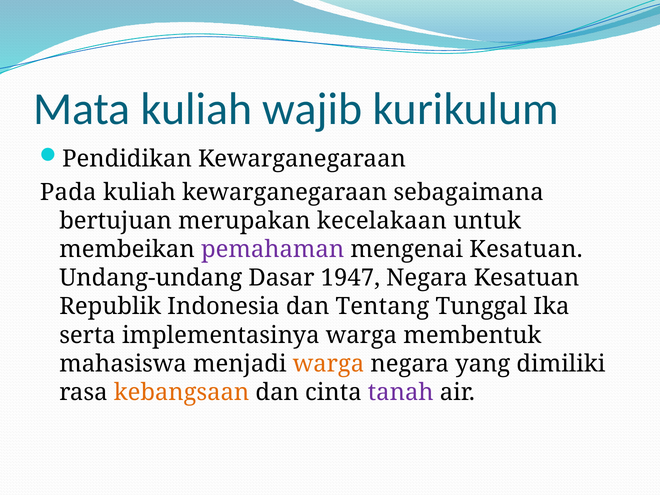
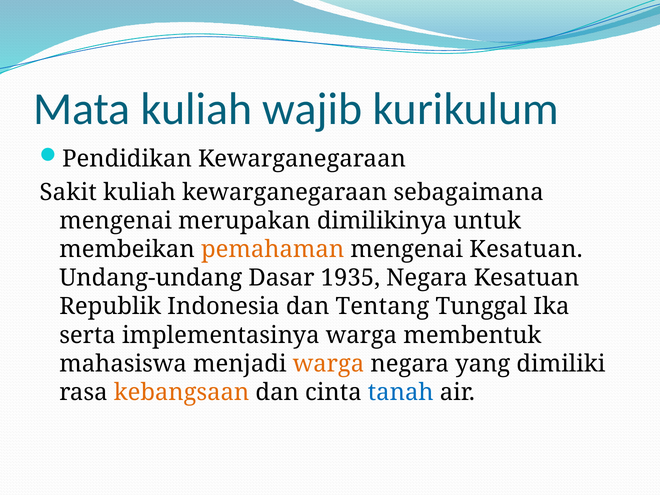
Pada: Pada -> Sakit (68, 192)
bertujuan: bertujuan -> mengenai (116, 221)
kecelakaan: kecelakaan -> dimilikinya (382, 221)
pemahaman colour: purple -> orange (273, 249)
1947: 1947 -> 1935 (350, 278)
tanah colour: purple -> blue (401, 392)
